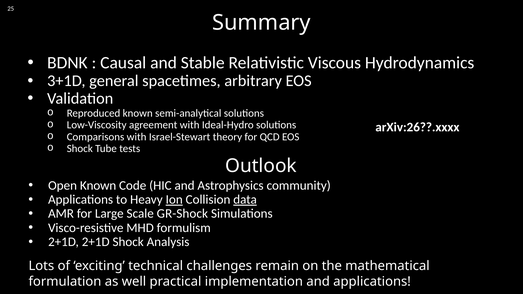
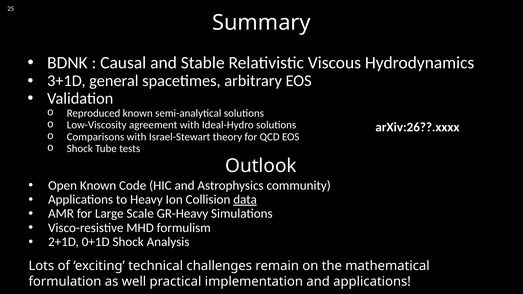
Ion underline: present -> none (174, 200)
GR-Shock: GR-Shock -> GR-Heavy (182, 214)
2+1D 2+1D: 2+1D -> 0+1D (96, 242)
